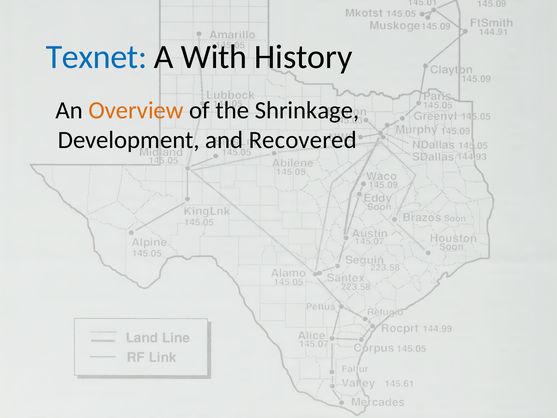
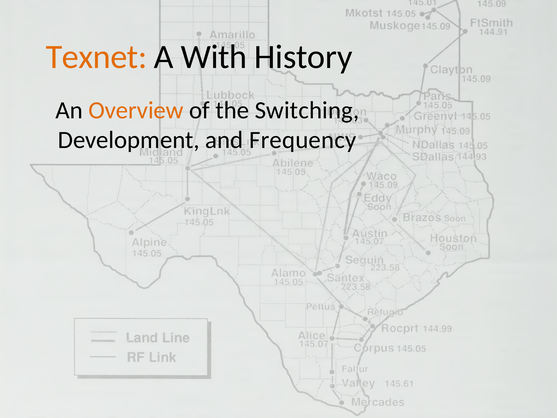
Texnet colour: blue -> orange (96, 57)
Shrinkage: Shrinkage -> Switching (307, 110)
Recovered: Recovered -> Frequency (303, 140)
